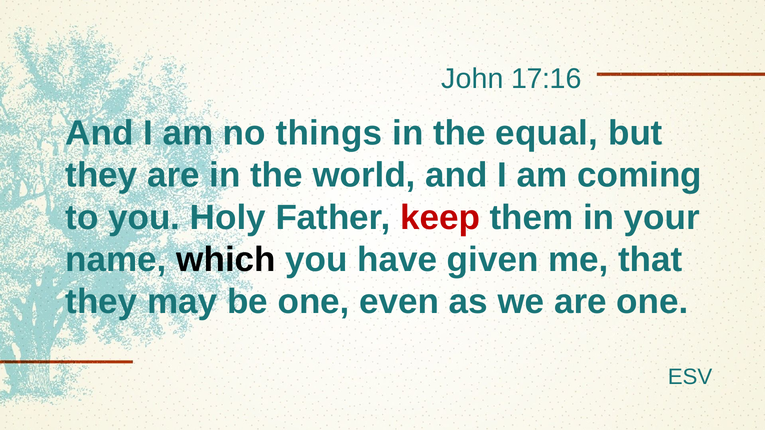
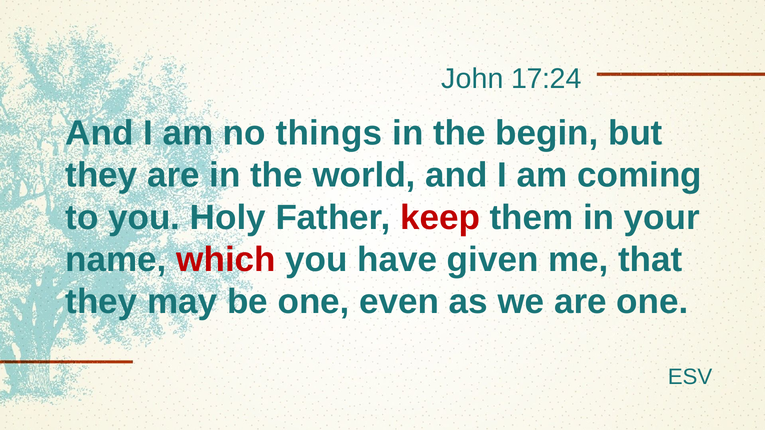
17:16: 17:16 -> 17:24 (546, 79)
equal: equal -> begin (547, 133)
which colour: black -> red (226, 260)
